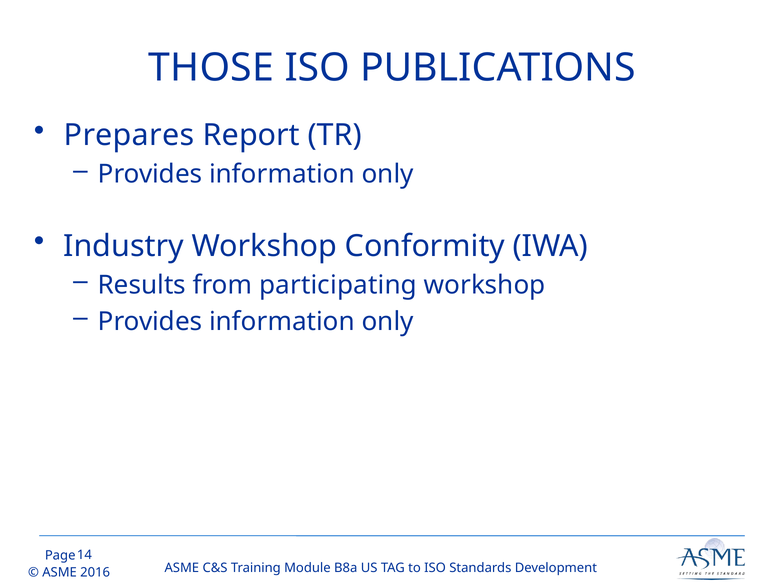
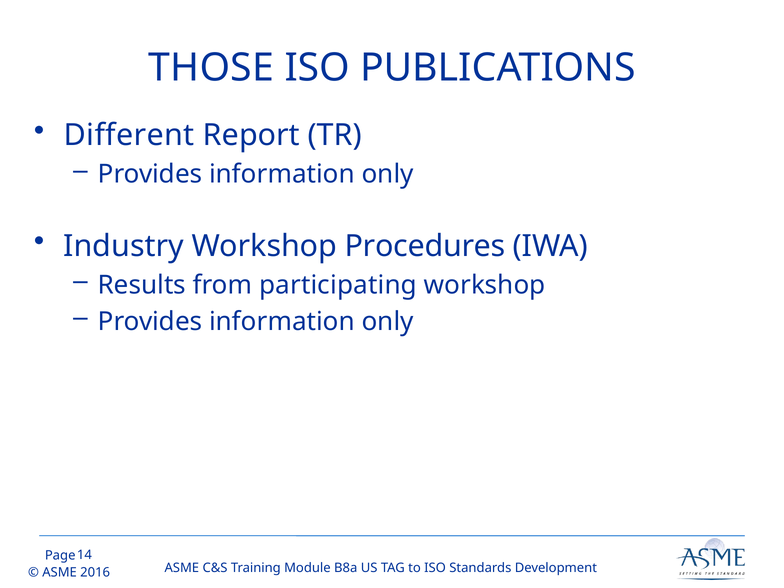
Prepares: Prepares -> Different (129, 135)
Conformity: Conformity -> Procedures (425, 246)
